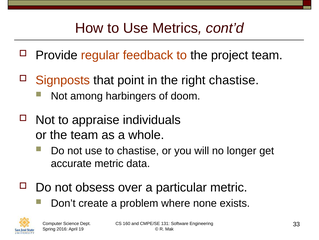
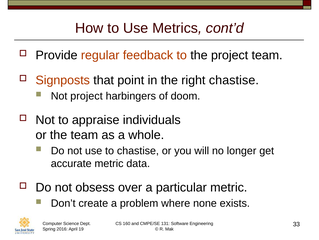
Not among: among -> project (86, 96)
